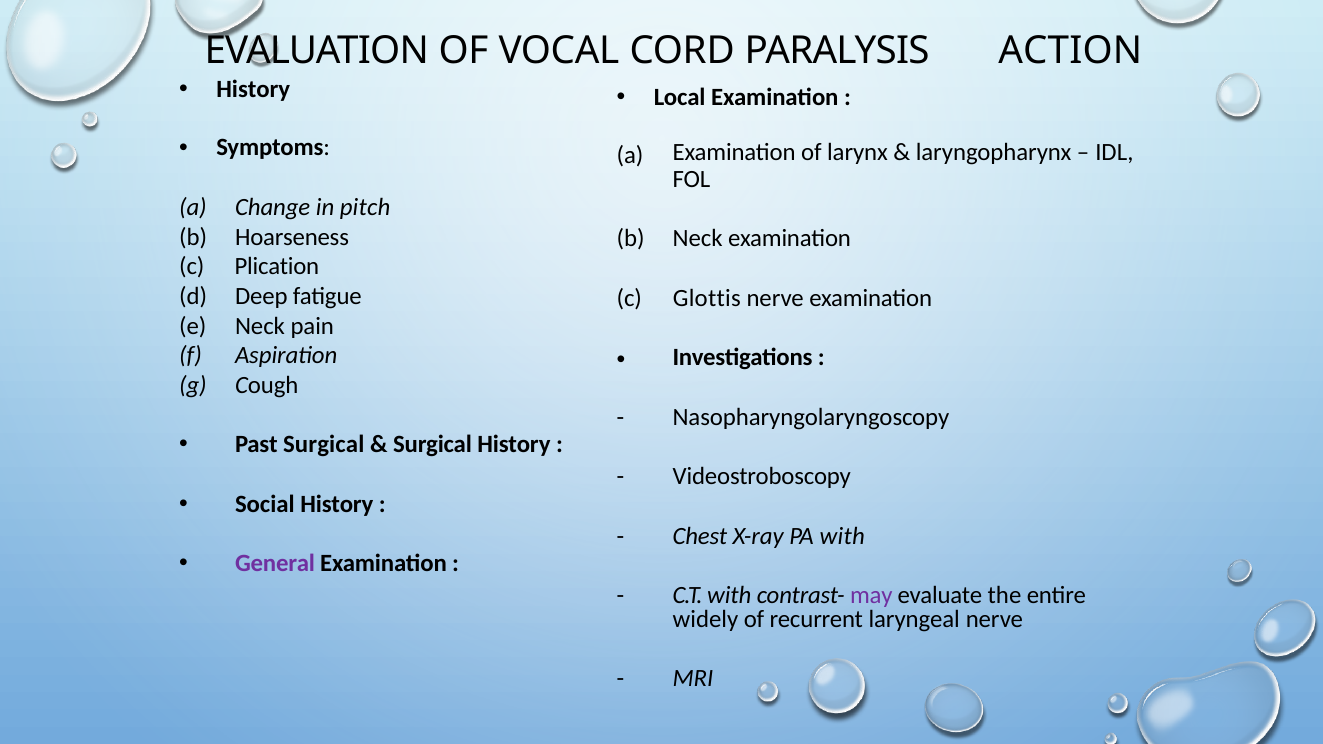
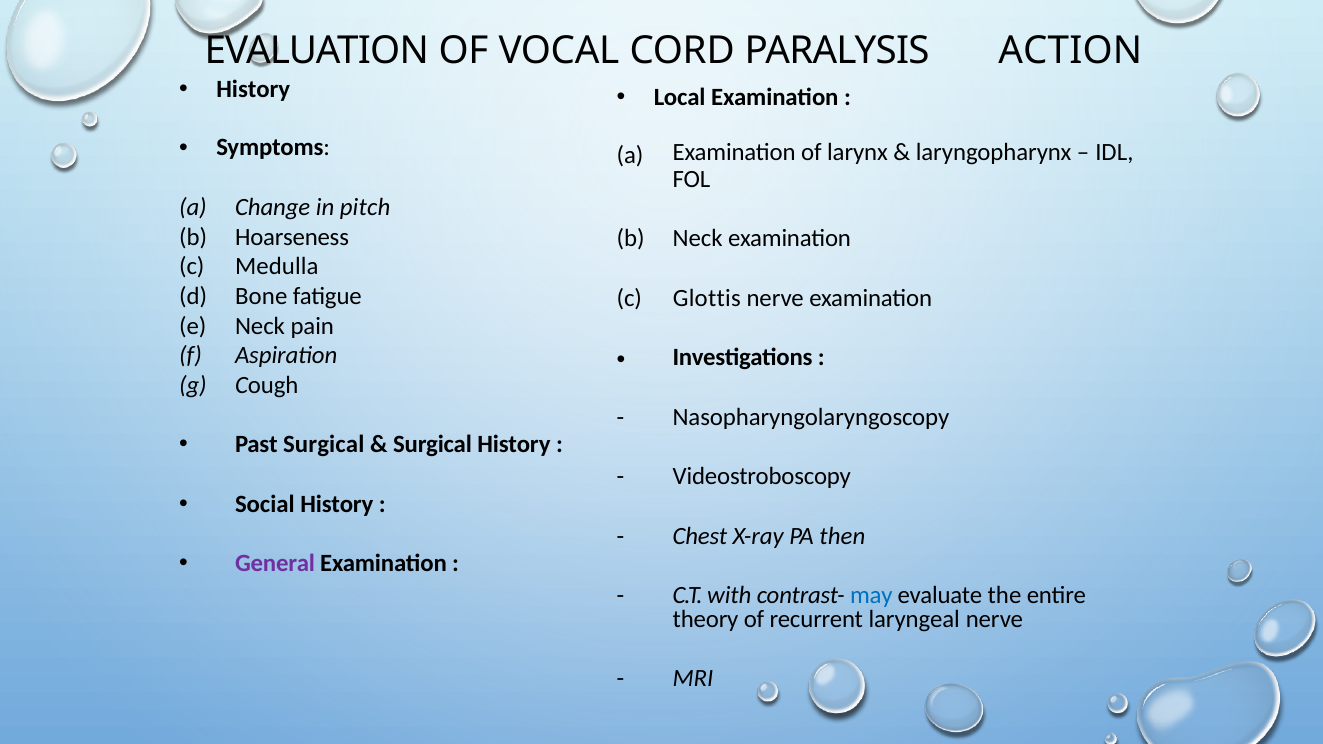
Plication: Plication -> Medulla (277, 267)
Deep: Deep -> Bone (261, 296)
PA with: with -> then (842, 536)
may colour: purple -> blue (871, 595)
widely: widely -> theory (706, 619)
